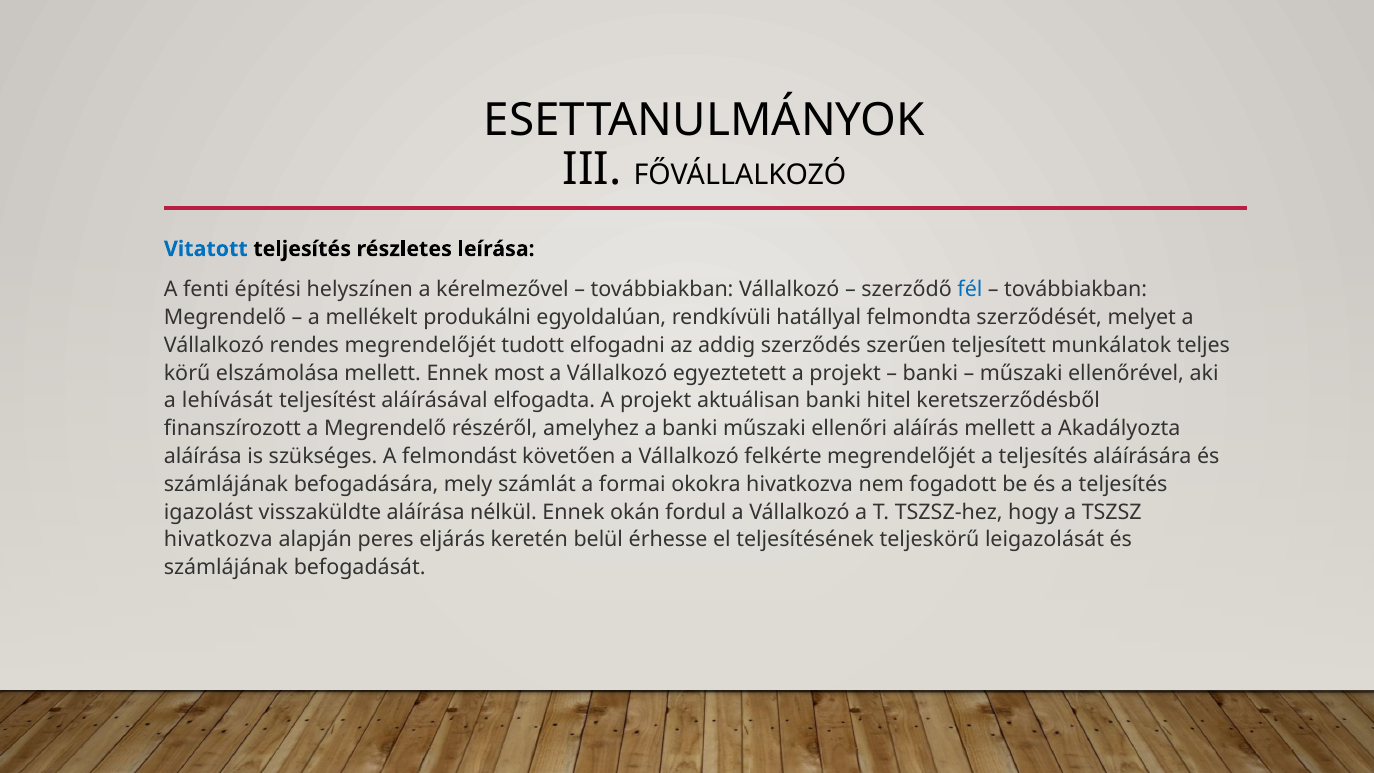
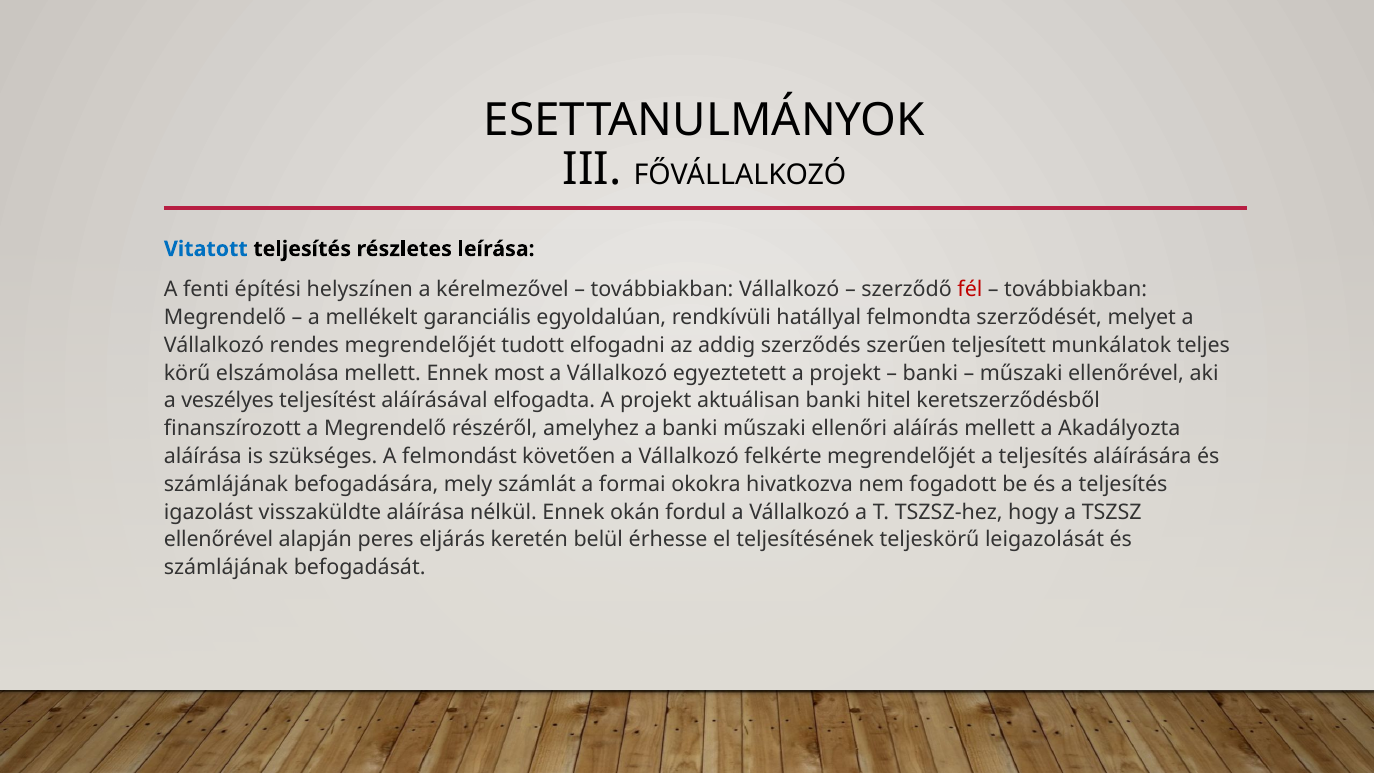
fél colour: blue -> red (970, 290)
produkálni: produkálni -> garanciális (477, 317)
lehívását: lehívását -> veszélyes (228, 401)
hivatkozva: hivatkozva -> ellenőrével (219, 540)
